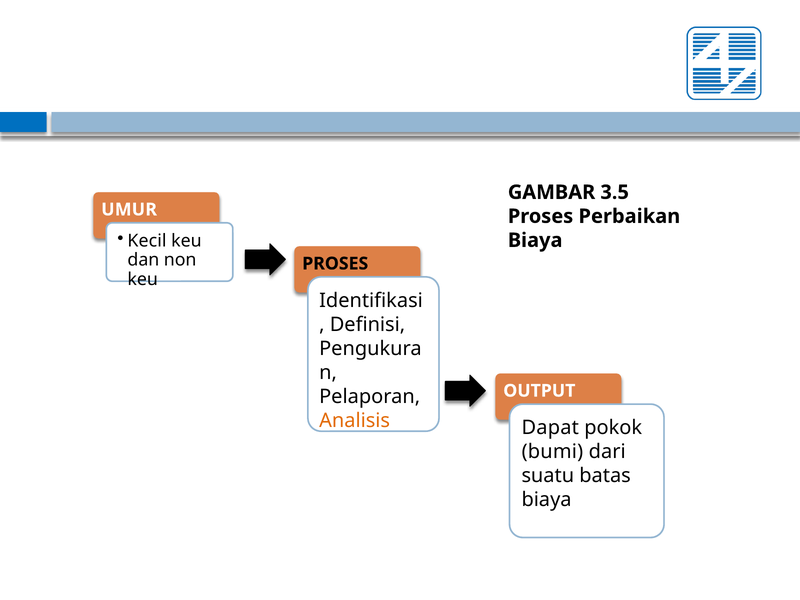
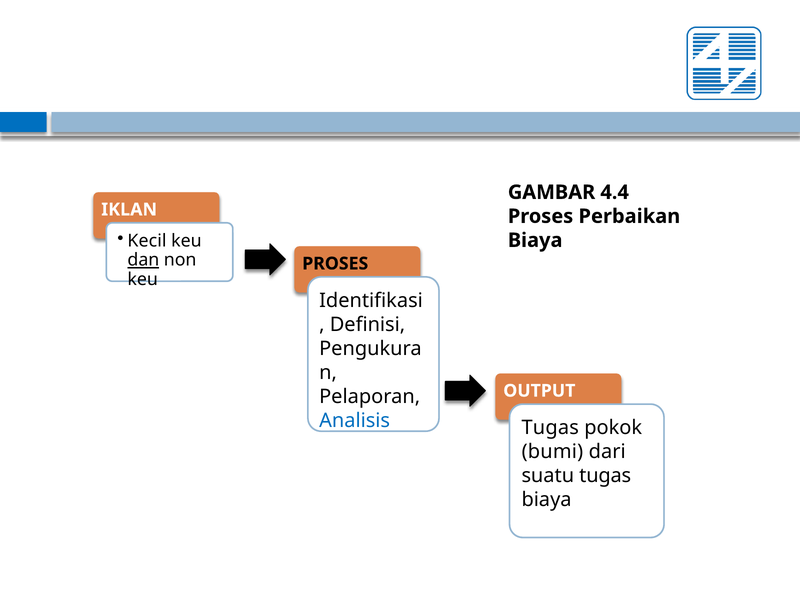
3.5: 3.5 -> 4.4 (615, 192)
UMUR: UMUR -> IKLAN (129, 210)
dan underline: none -> present (143, 260)
Analisis colour: orange -> blue (355, 421)
Dapat: Dapat -> Tugas (550, 428)
suatu batas: batas -> tugas (605, 476)
